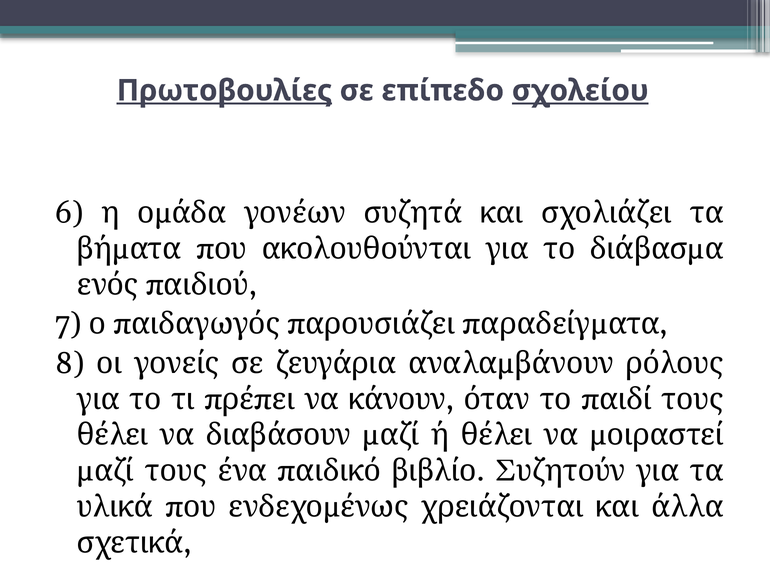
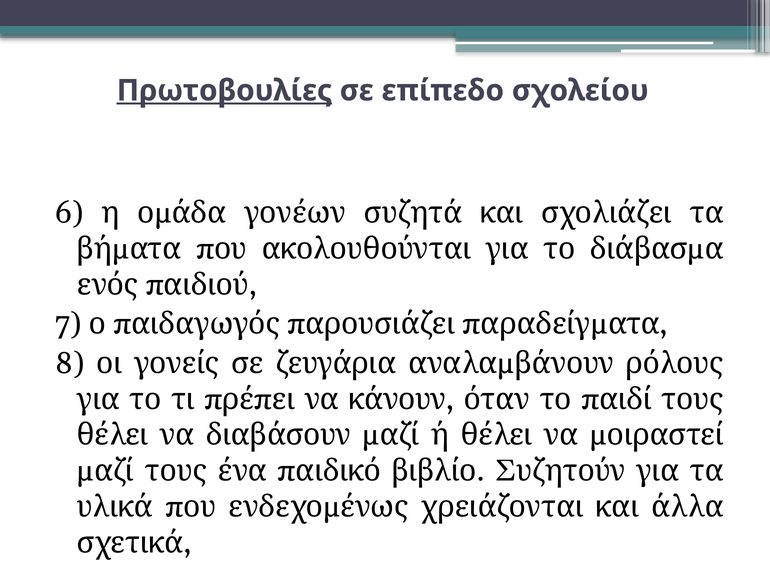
σχολείου underline: present -> none (580, 91)
